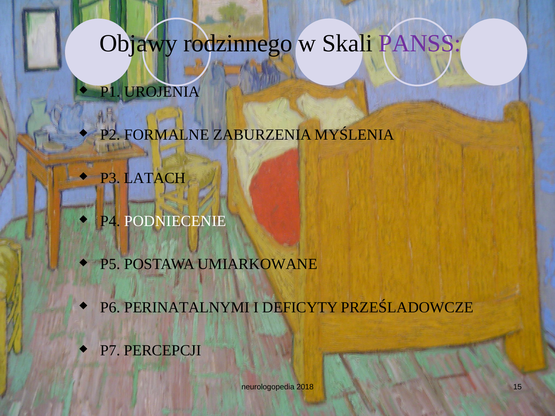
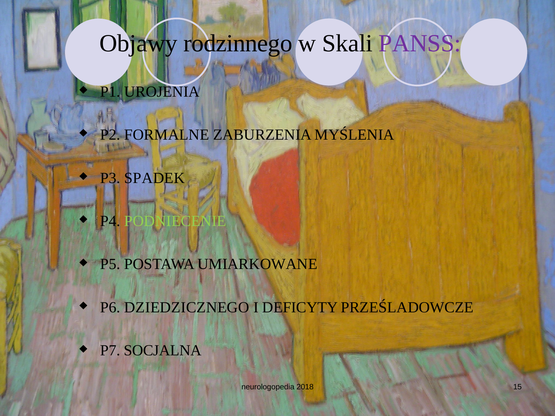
LATACH: LATACH -> SPADEK (155, 178)
PODNIECENIE colour: white -> light green (175, 221)
PERINATALNYMI: PERINATALNYMI -> DZIEDZICZNEGO (187, 308)
PERCEPCJI: PERCEPCJI -> SOCJALNA (163, 351)
